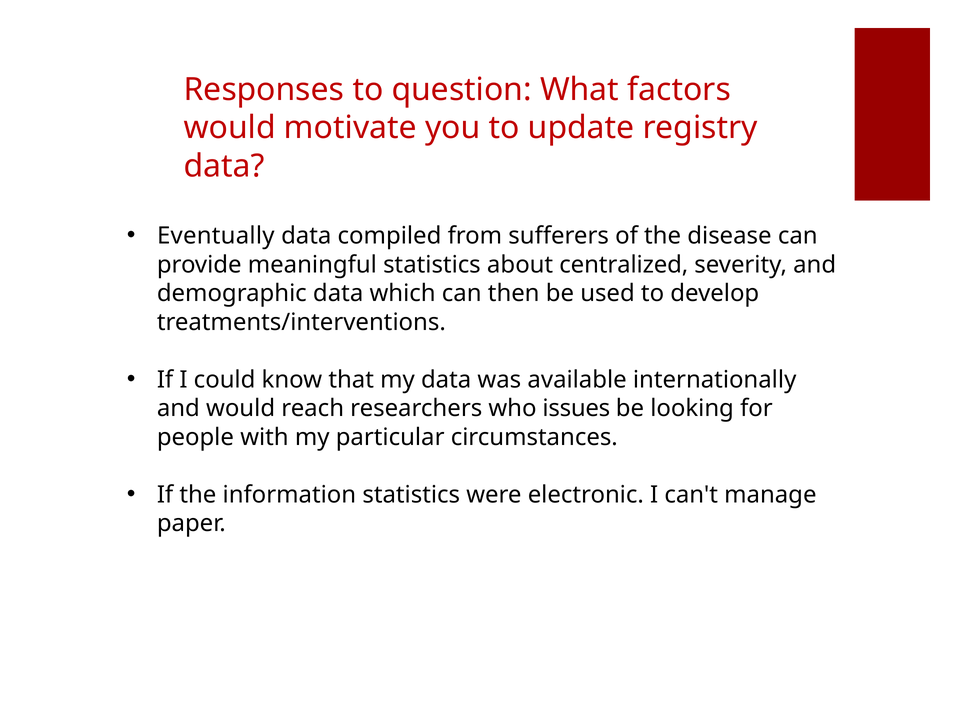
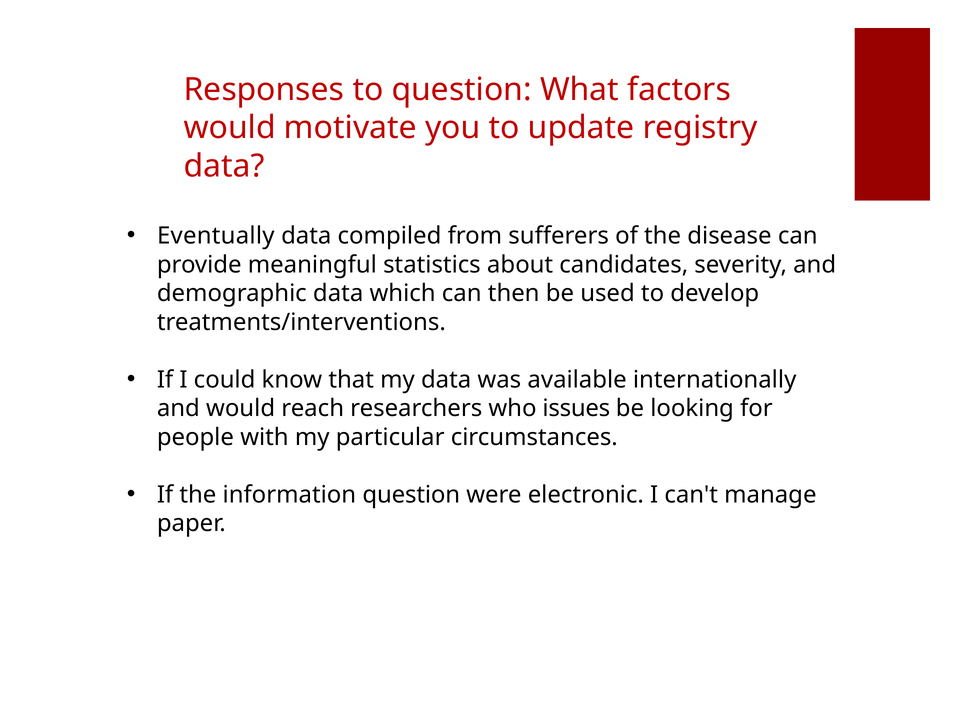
centralized: centralized -> candidates (624, 265)
information statistics: statistics -> question (411, 495)
